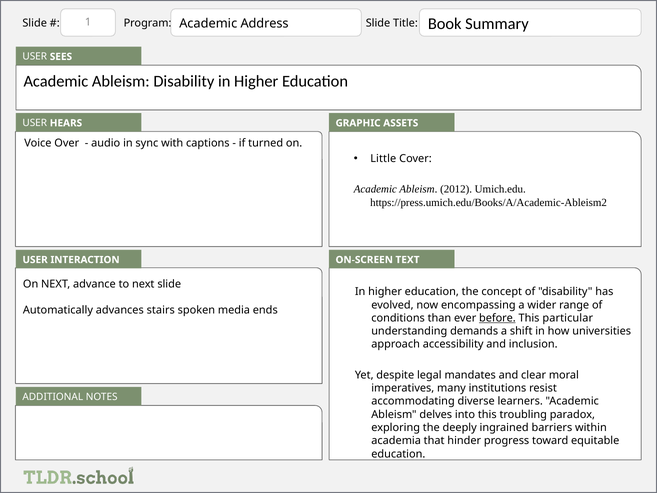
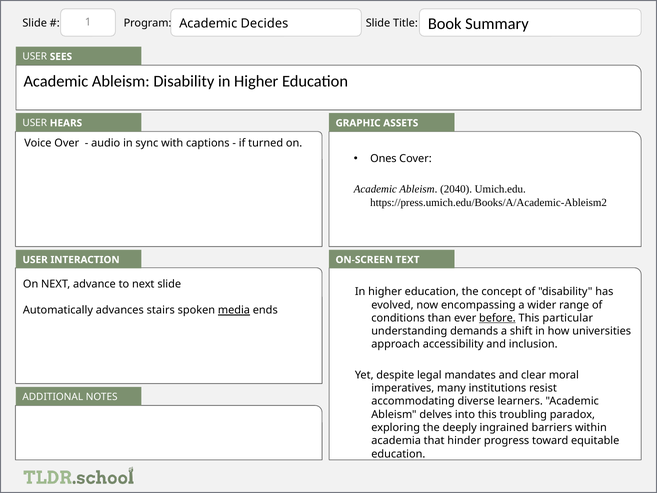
Address: Address -> Decides (264, 23)
Little: Little -> Ones (383, 158)
2012: 2012 -> 2040 (456, 189)
media underline: none -> present (234, 310)
